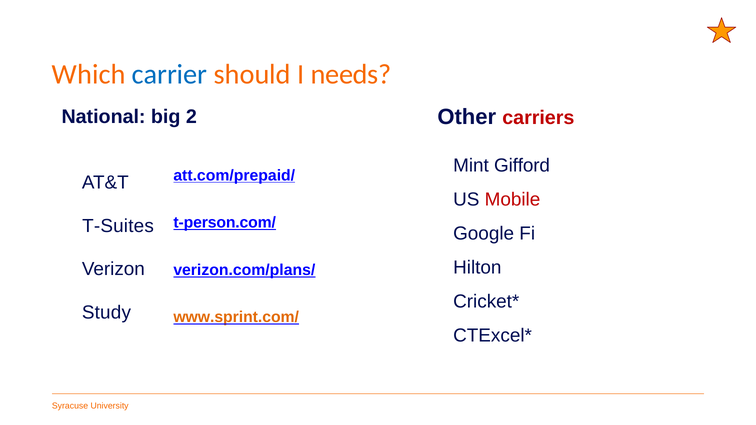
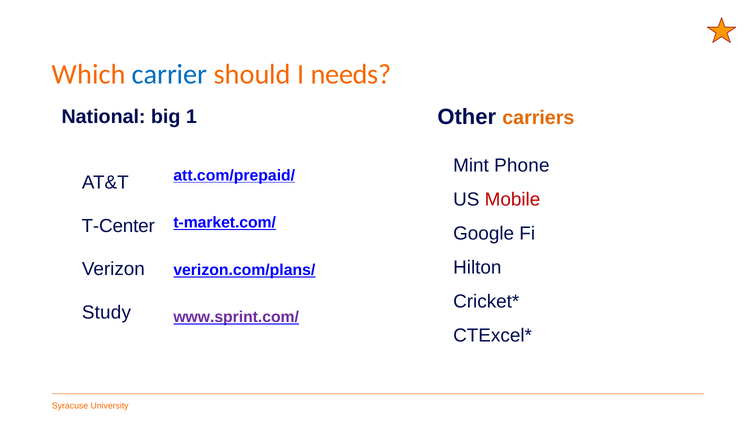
carriers colour: red -> orange (538, 118)
2: 2 -> 1 (191, 117)
Gifford: Gifford -> Phone (522, 166)
t-person.com/: t-person.com/ -> t-market.com/ (225, 223)
T-Suites: T-Suites -> T-Center (118, 226)
www.sprint.com/ colour: orange -> purple (236, 317)
